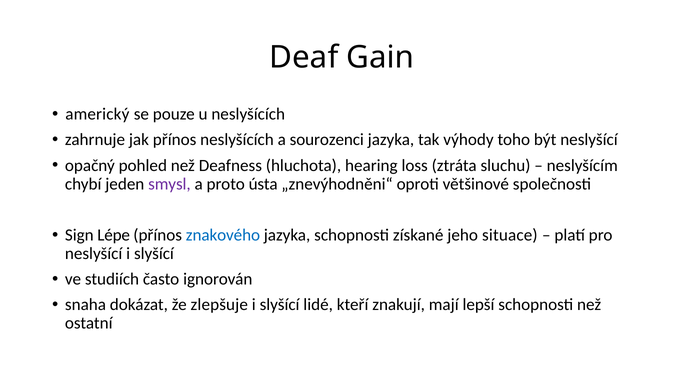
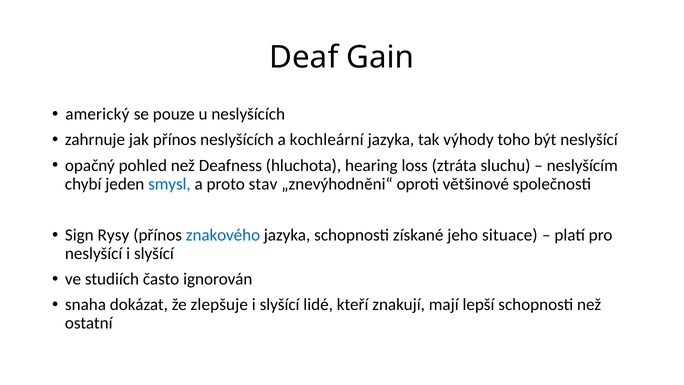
sourozenci: sourozenci -> kochleární (327, 140)
smysl colour: purple -> blue (169, 184)
ústa: ústa -> stav (263, 184)
Lépe: Lépe -> Rysy (113, 235)
